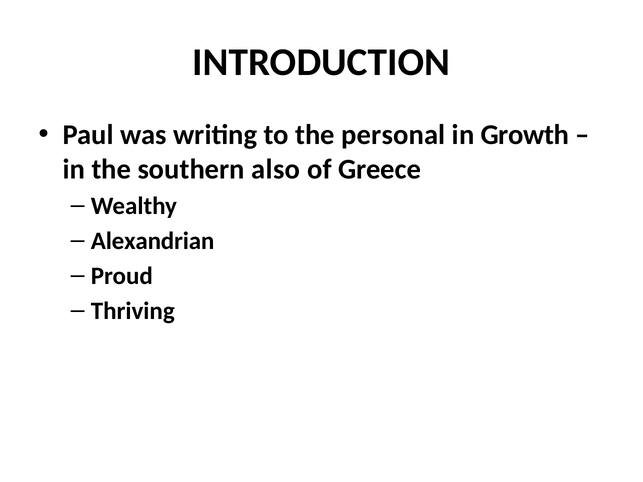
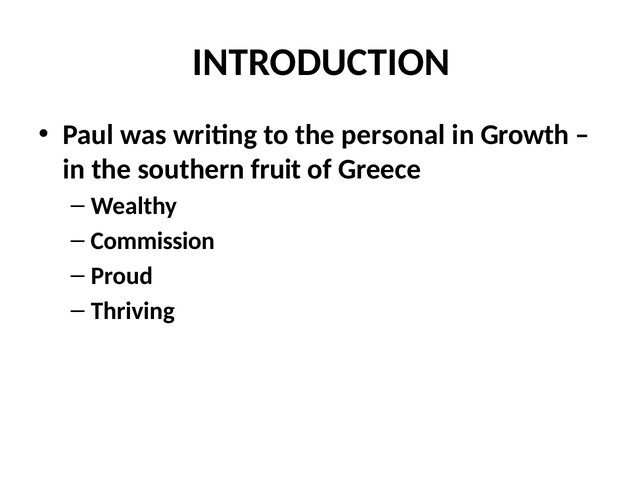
also: also -> fruit (276, 169)
Alexandrian: Alexandrian -> Commission (153, 241)
